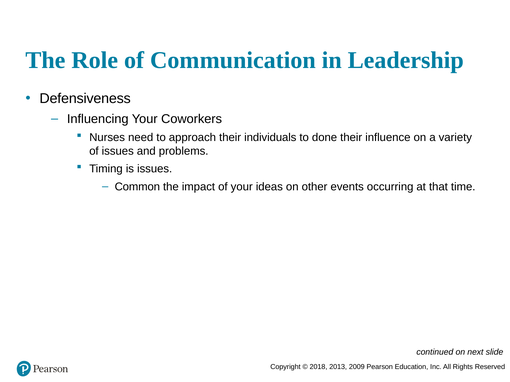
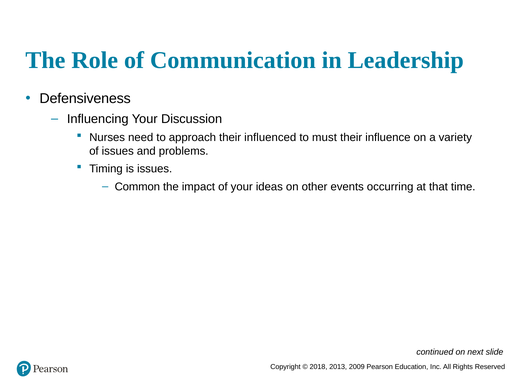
Coworkers: Coworkers -> Discussion (192, 119)
individuals: individuals -> influenced (270, 138)
done: done -> must (324, 138)
